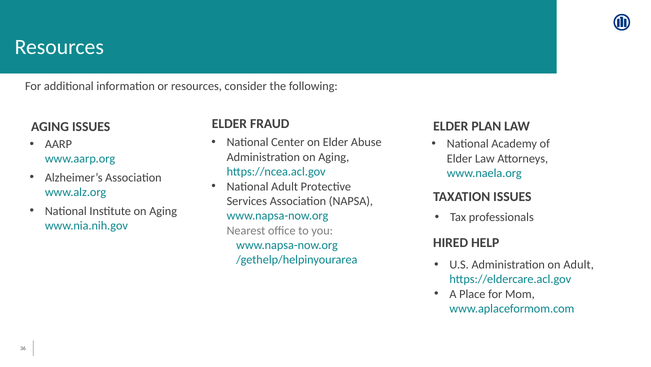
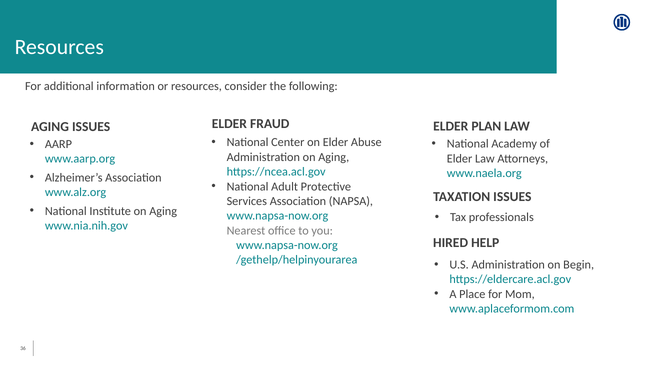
on Adult: Adult -> Begin (579, 264)
